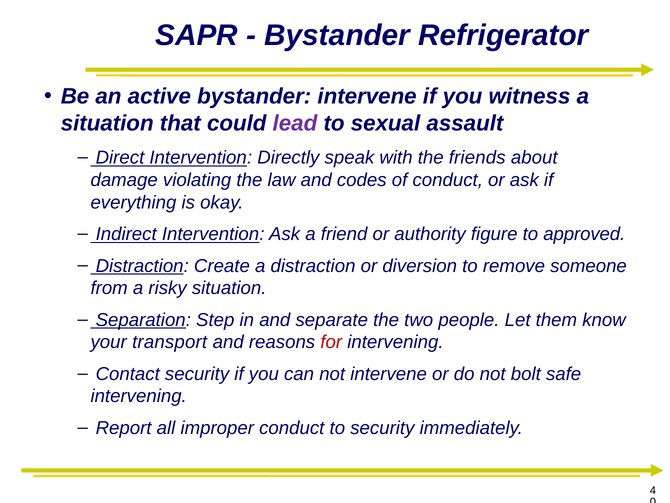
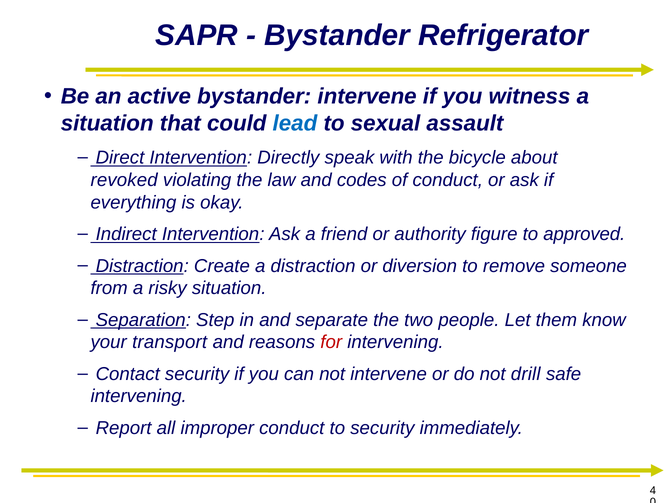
lead colour: purple -> blue (295, 123)
friends: friends -> bicycle (477, 158)
damage: damage -> revoked (124, 180)
bolt: bolt -> drill (526, 374)
